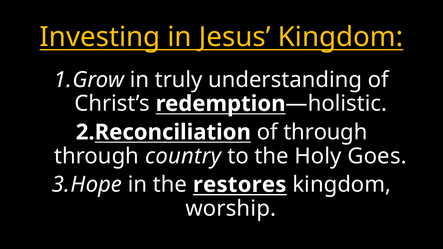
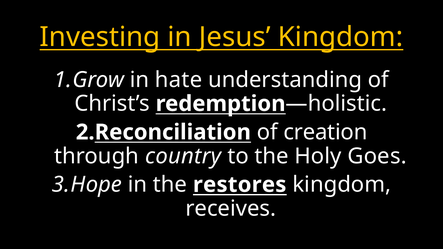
truly: truly -> hate (179, 80)
of through: through -> creation (325, 132)
worship: worship -> receives (231, 209)
